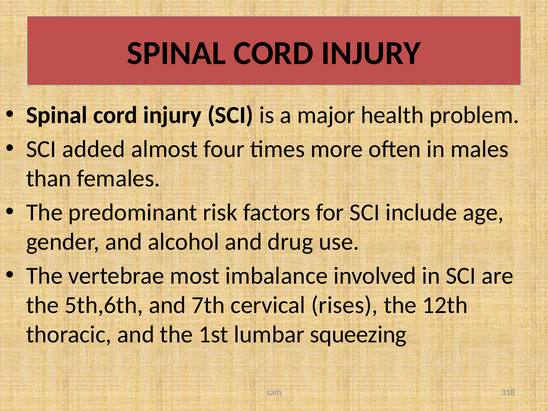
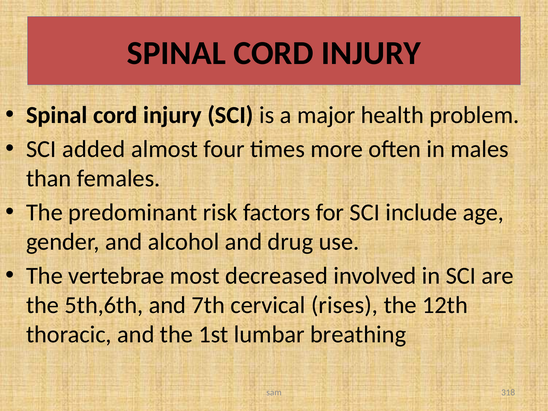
imbalance: imbalance -> decreased (276, 276)
squeezing: squeezing -> breathing (358, 334)
